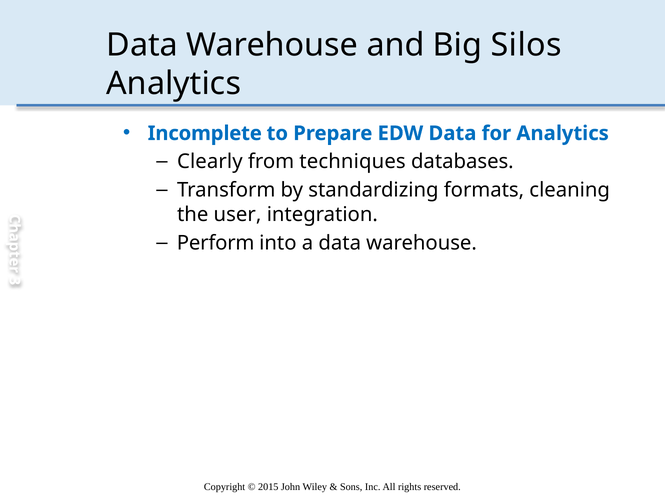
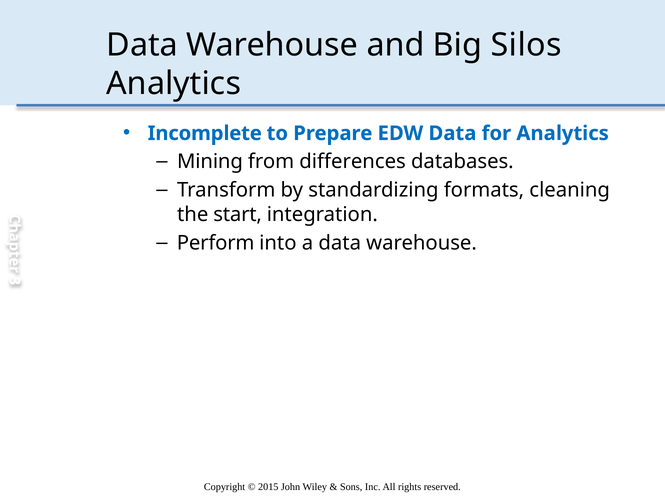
Clearly: Clearly -> Mining (210, 162)
techniques: techniques -> differences (353, 162)
user: user -> start (238, 214)
